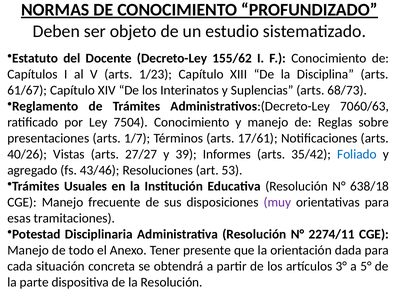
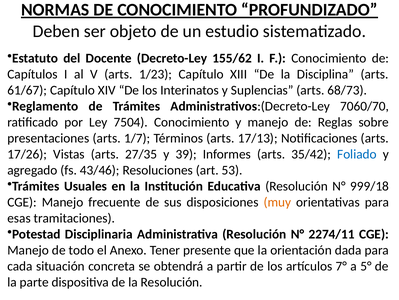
7060/63: 7060/63 -> 7060/70 (365, 106)
17/61: 17/61 -> 17/13 (258, 138)
40/26: 40/26 -> 17/26 (27, 154)
27/27: 27/27 -> 27/35 (141, 154)
638/18: 638/18 -> 999/18 (370, 186)
muy colour: purple -> orange (277, 202)
3°: 3° -> 7° (341, 266)
